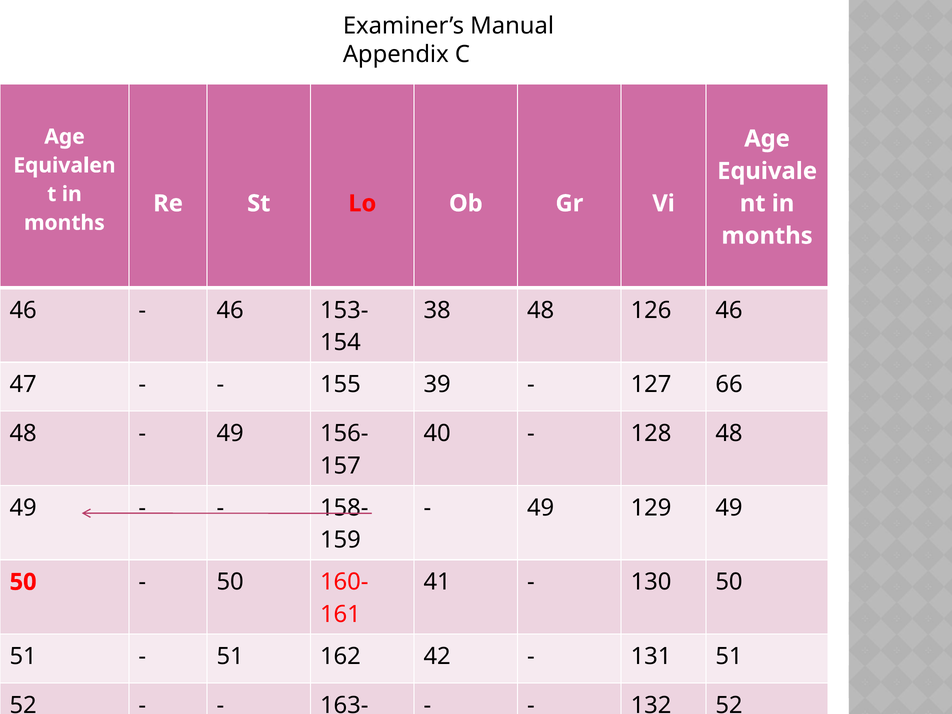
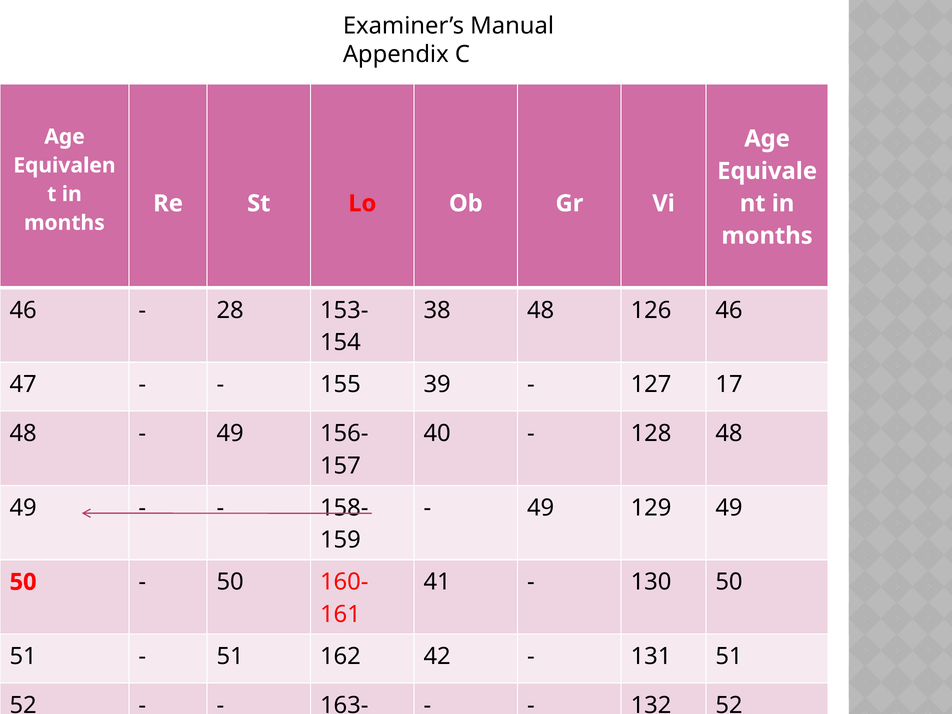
46: 46 -> 28 (230, 310)
66: 66 -> 17 (729, 384)
